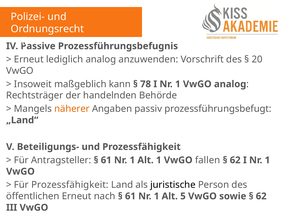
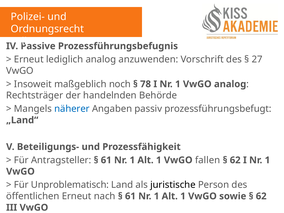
20: 20 -> 27 (257, 59)
kann: kann -> noch (120, 84)
näherer colour: orange -> blue (72, 109)
Für Prozessfähigkeit: Prozessfähigkeit -> Unproblematisch (70, 185)
5: 5 -> 1 (183, 196)
